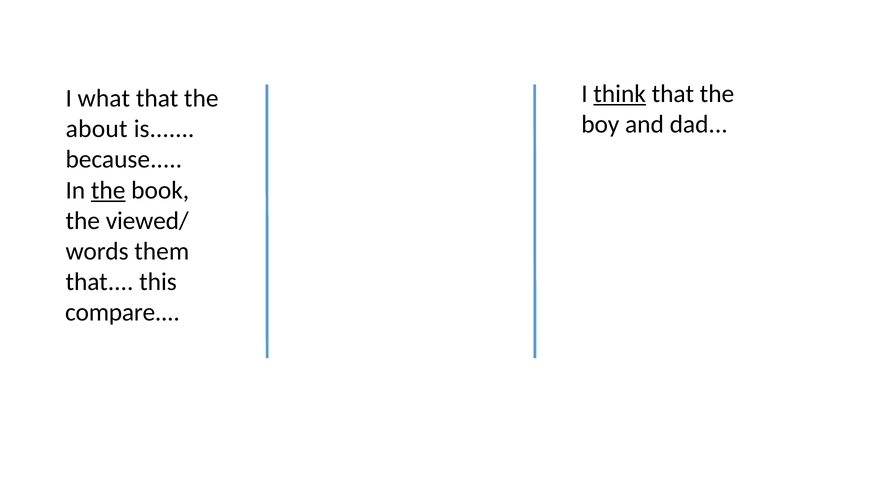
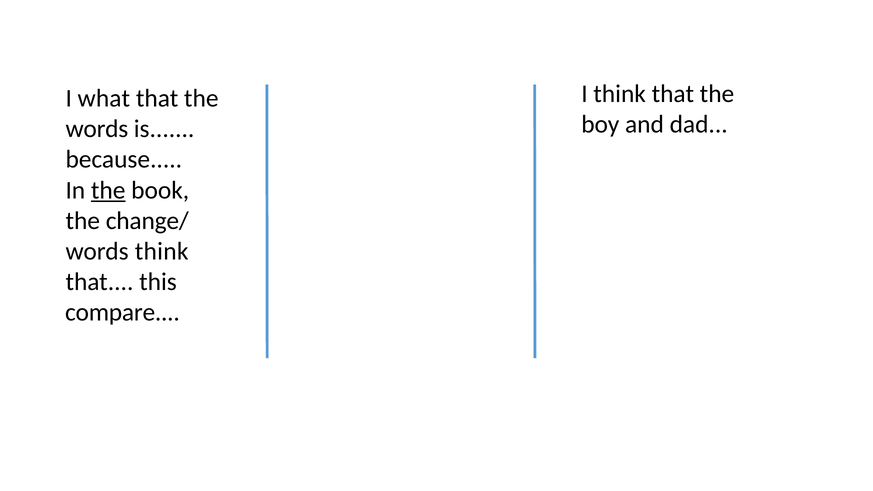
think underline: present -> none (620, 94)
about: about -> words (97, 129)
viewed/: viewed/ -> change/ (147, 221)
words them: them -> think (162, 251)
